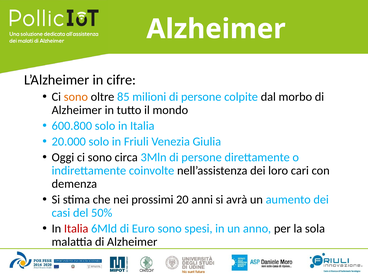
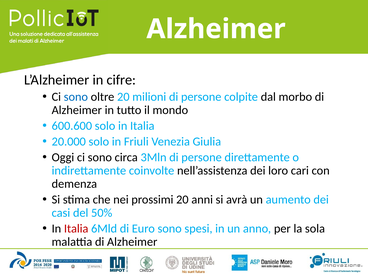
sono colour: orange -> blue (76, 97)
oltre 85: 85 -> 20 (123, 97)
600.800: 600.800 -> 600.600 (72, 126)
